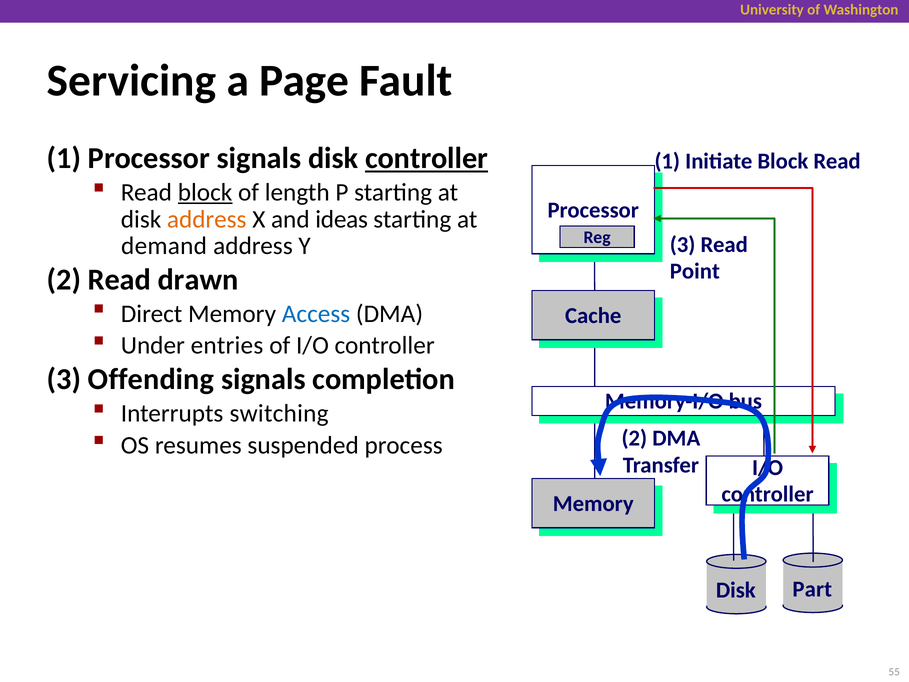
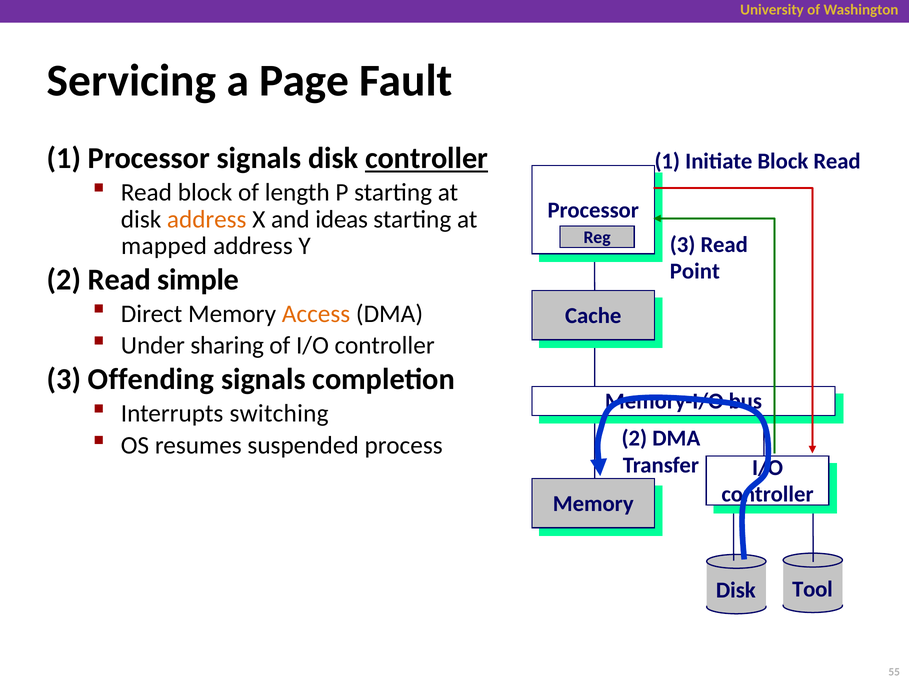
block underline: present -> none (205, 192)
demand: demand -> mapped (164, 246)
drawn: drawn -> simple (198, 280)
Access colour: blue -> orange (316, 314)
entries: entries -> sharing (227, 345)
Part: Part -> Tool (812, 589)
